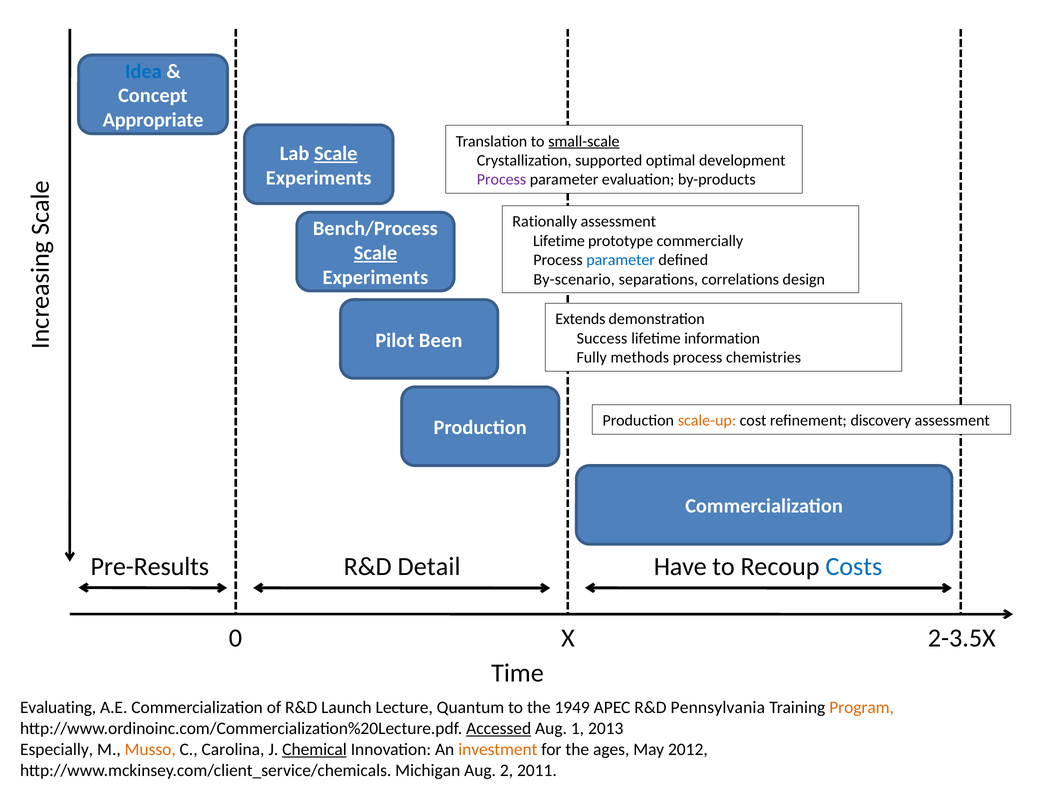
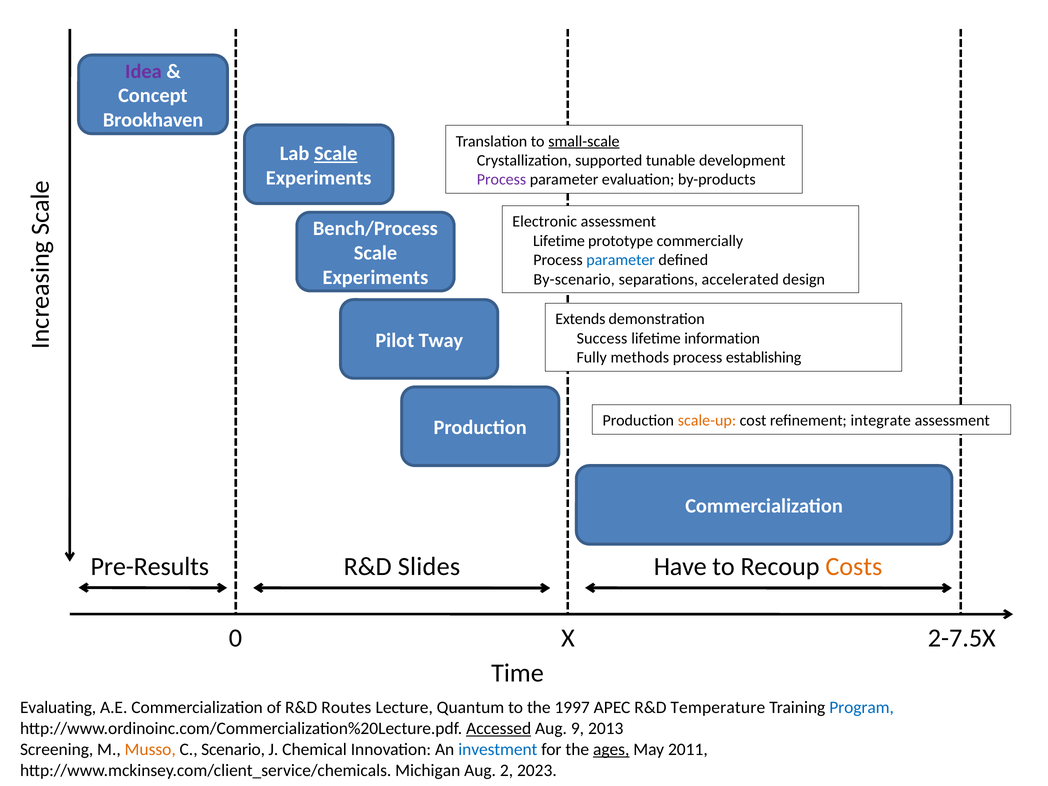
Idea colour: blue -> purple (143, 71)
Appropriate: Appropriate -> Brookhaven (153, 120)
optimal: optimal -> tunable (671, 160)
Rationally: Rationally -> Electronic (545, 222)
Scale underline: present -> none (376, 253)
correlations: correlations -> accelerated (740, 279)
Been: Been -> Tway (441, 340)
chemistries: chemistries -> establishing (764, 358)
discovery: discovery -> integrate (881, 420)
Detail: Detail -> Slides (429, 567)
Costs colour: blue -> orange (854, 567)
2-3.5X: 2-3.5X -> 2-7.5X (962, 638)
Launch: Launch -> Routes (346, 708)
1949: 1949 -> 1997 (572, 708)
Pennsylvania: Pennsylvania -> Temperature (718, 708)
Program colour: orange -> blue (862, 708)
1: 1 -> 9 (578, 729)
Especially: Especially -> Screening (57, 750)
Carolina: Carolina -> Scenario (233, 750)
Chemical underline: present -> none (315, 750)
investment colour: orange -> blue (498, 750)
ages underline: none -> present (611, 750)
2012: 2012 -> 2011 (688, 750)
2011: 2011 -> 2023 (537, 770)
